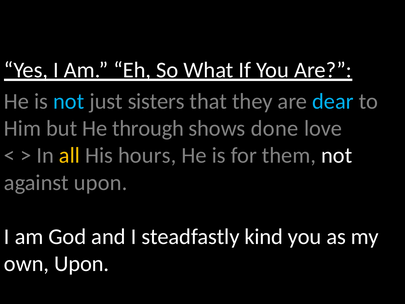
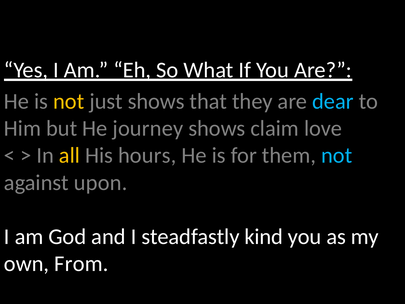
not colour: light blue -> yellow (69, 101)
just sisters: sisters -> shows (156, 101)
through: through -> journey (148, 128)
done: done -> claim (275, 128)
not colour: white -> light blue (337, 155)
own Upon: Upon -> From (81, 263)
